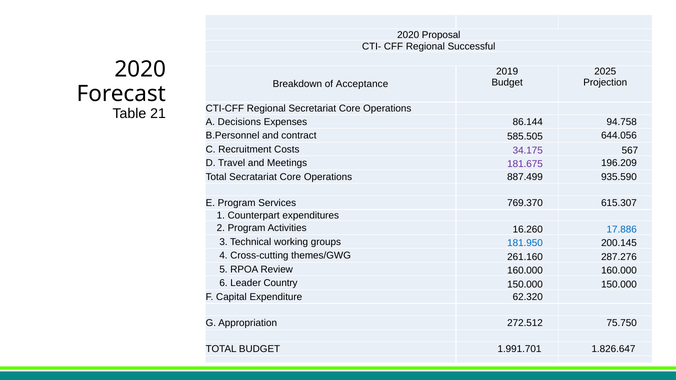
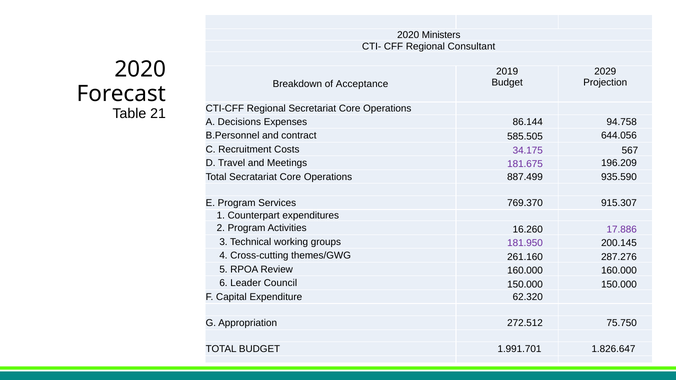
Proposal: Proposal -> Ministers (441, 35)
Successful: Successful -> Consultant (471, 46)
2025: 2025 -> 2029 (605, 72)
615.307: 615.307 -> 915.307 (619, 203)
17.886 colour: blue -> purple (622, 229)
181.950 colour: blue -> purple (525, 243)
Country: Country -> Council (280, 283)
